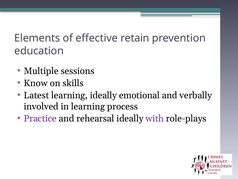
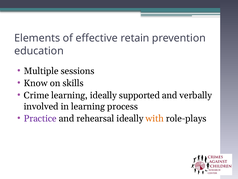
Latest: Latest -> Crime (36, 95)
emotional: emotional -> supported (139, 95)
with colour: purple -> orange (155, 118)
